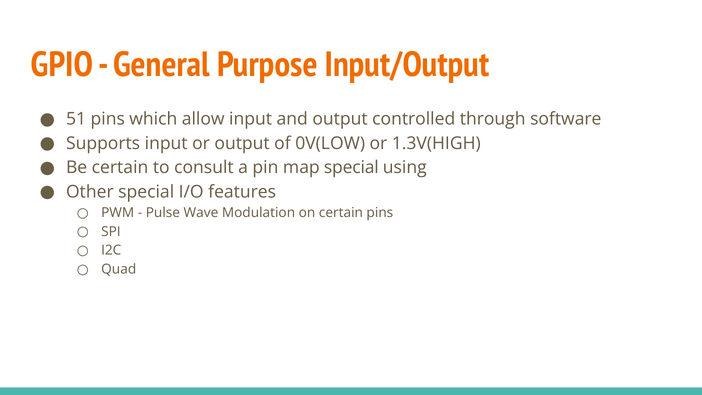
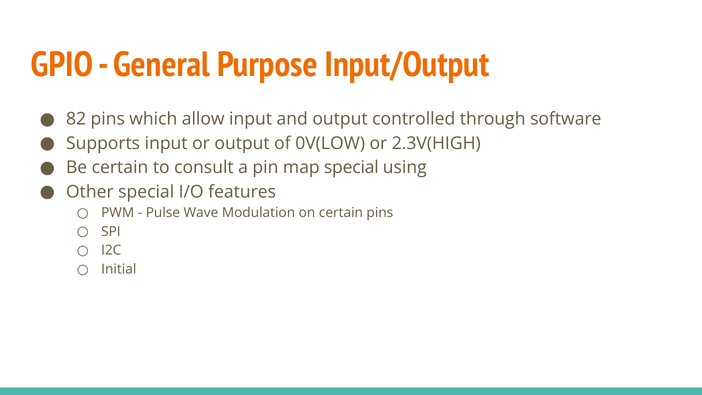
51: 51 -> 82 (76, 119)
1.3V(HIGH: 1.3V(HIGH -> 2.3V(HIGH (436, 143)
Quad: Quad -> Initial (119, 269)
